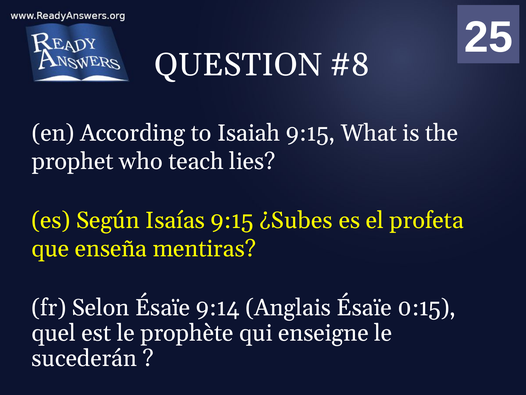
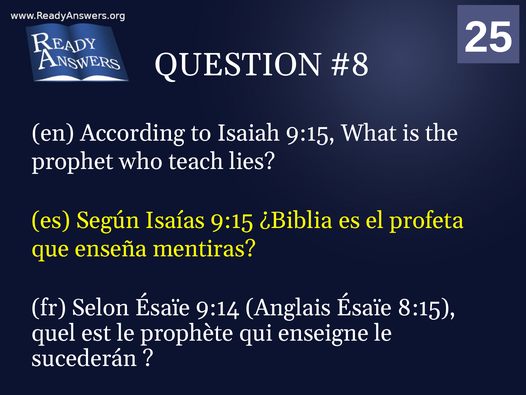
¿Subes: ¿Subes -> ¿Biblia (296, 220)
0:15: 0:15 -> 8:15 (427, 308)
